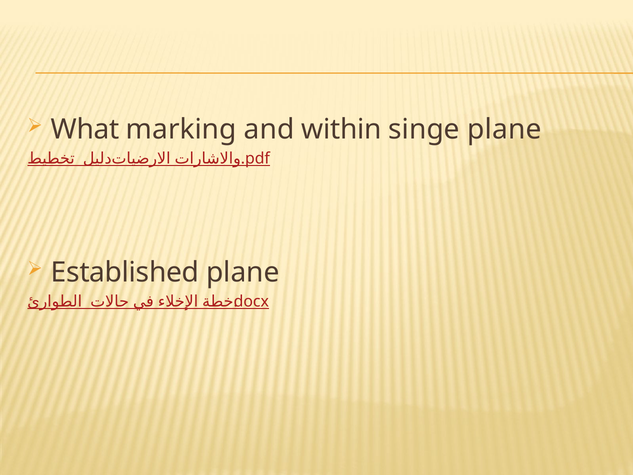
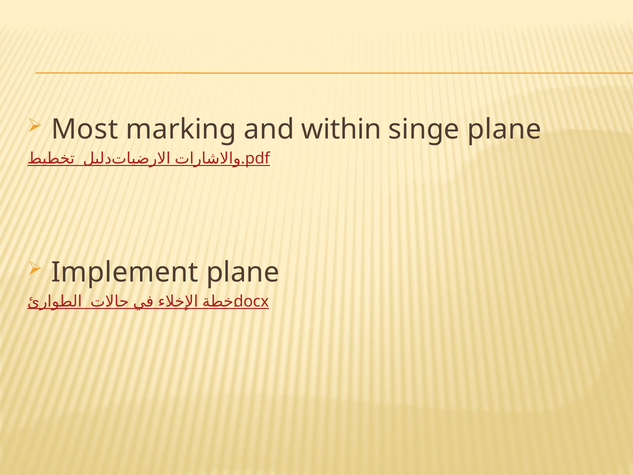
What: What -> Most (85, 130)
Established: Established -> Implement (125, 272)
